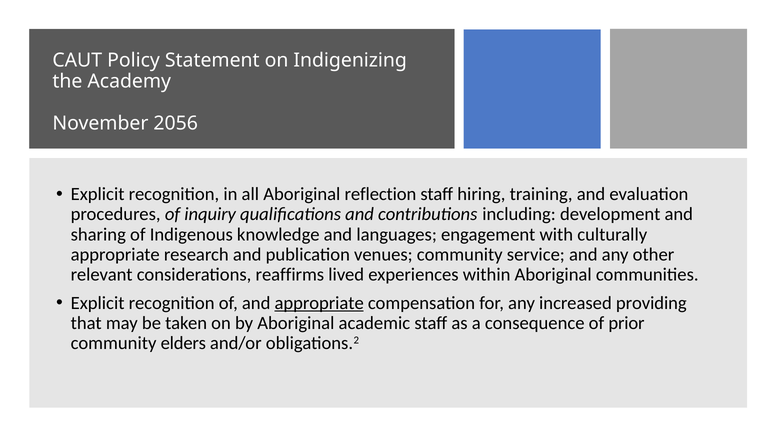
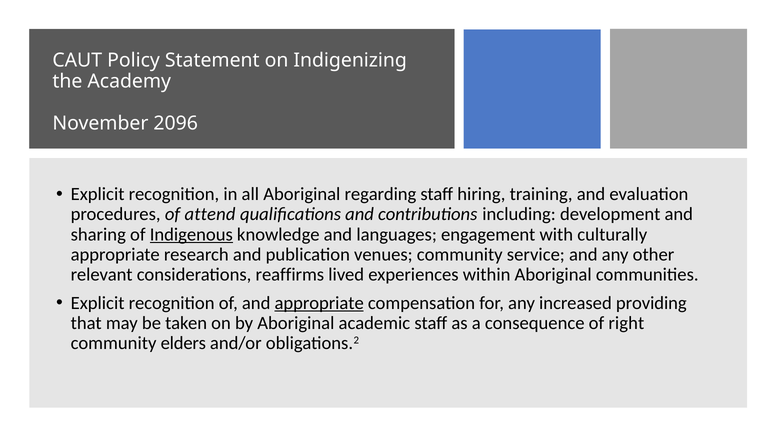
2056: 2056 -> 2096 (176, 123)
reflection: reflection -> regarding (380, 194)
inquiry: inquiry -> attend (210, 214)
Indigenous underline: none -> present (191, 234)
prior: prior -> right (626, 323)
